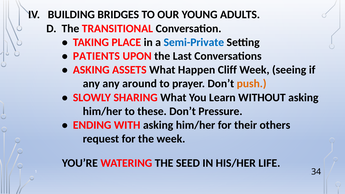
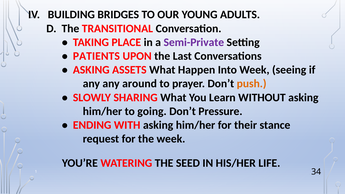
Semi-Private colour: blue -> purple (194, 42)
Cliff: Cliff -> Into (227, 70)
these: these -> going (152, 111)
others: others -> stance (275, 125)
